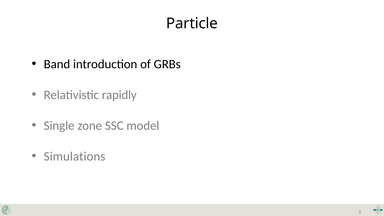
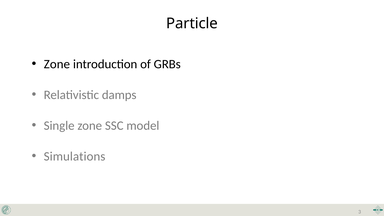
Band: Band -> Zone (57, 64)
rapidly: rapidly -> damps (119, 95)
